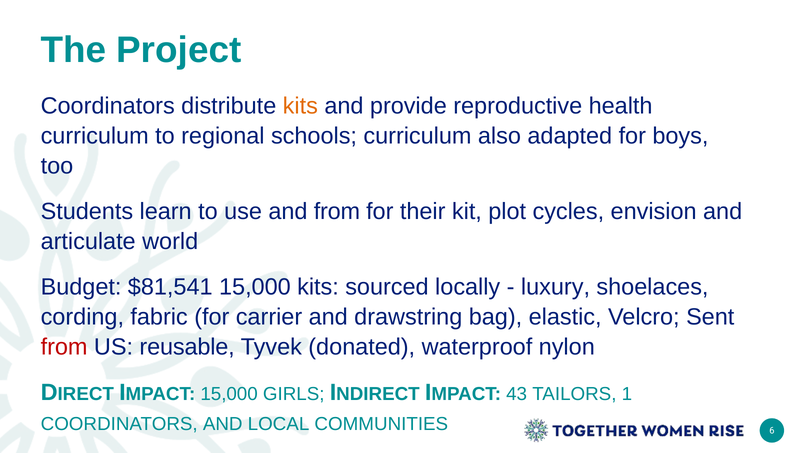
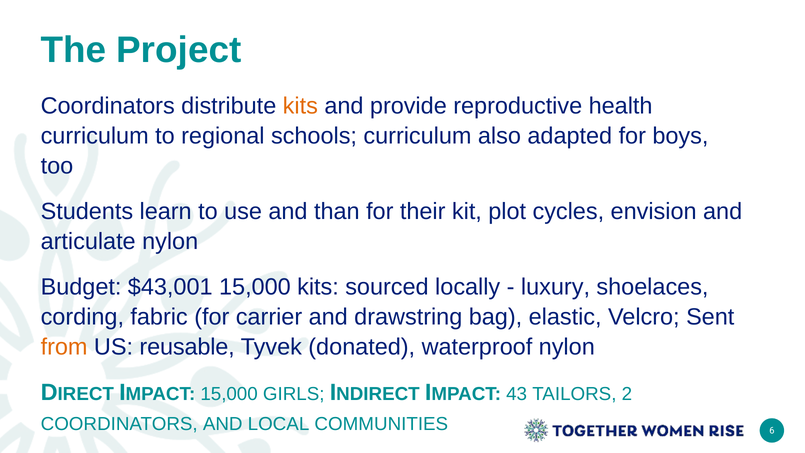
and from: from -> than (337, 211)
articulate world: world -> nylon (170, 241)
$81,541: $81,541 -> $43,001 (170, 287)
from colour: red -> orange (64, 347)
1: 1 -> 2 (627, 394)
